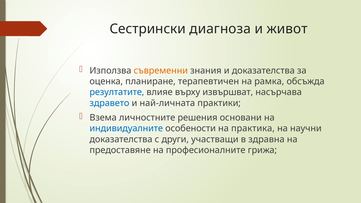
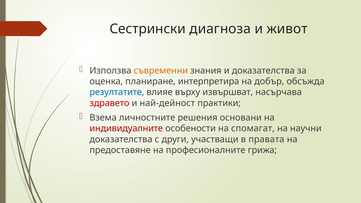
терапевтичен: терапевтичен -> интерпретира (209, 81)
рамка: рамка -> добър (269, 81)
здравето colour: blue -> red (109, 103)
най-личната: най-личната -> най-дейност (167, 103)
индивидуалните colour: blue -> red (126, 128)
практика: практика -> спомагат (253, 128)
здравна: здравна -> правата (266, 139)
